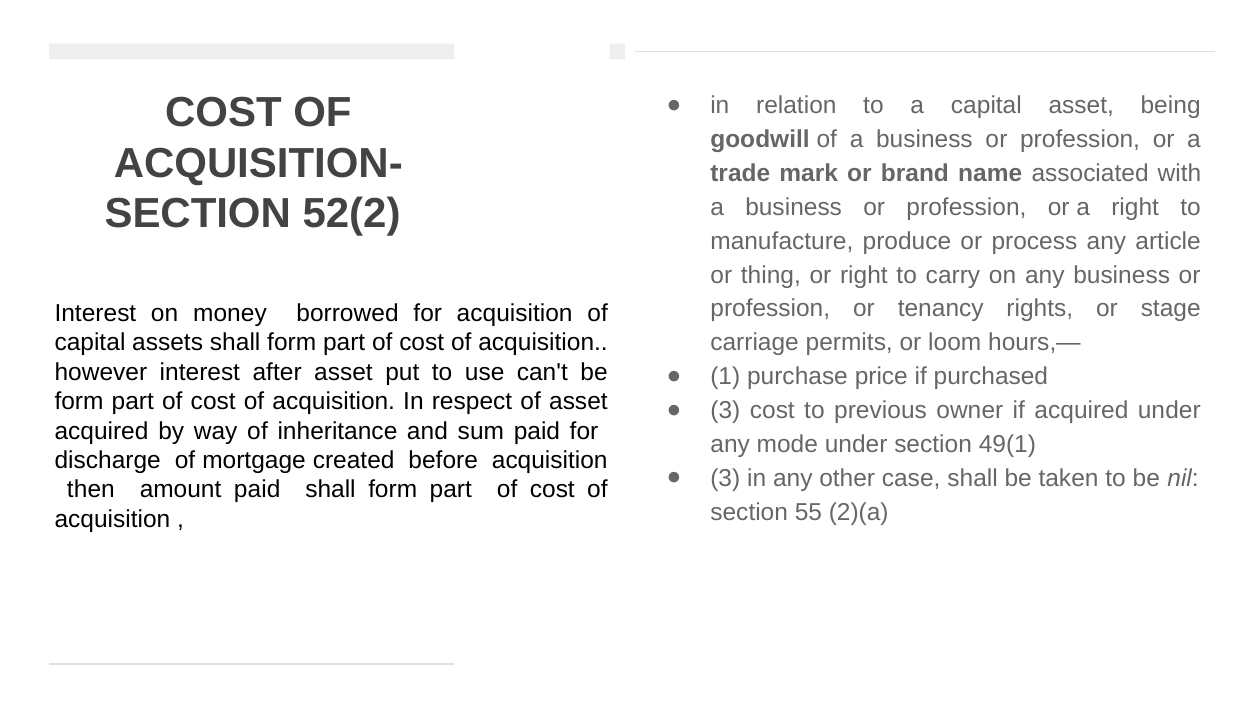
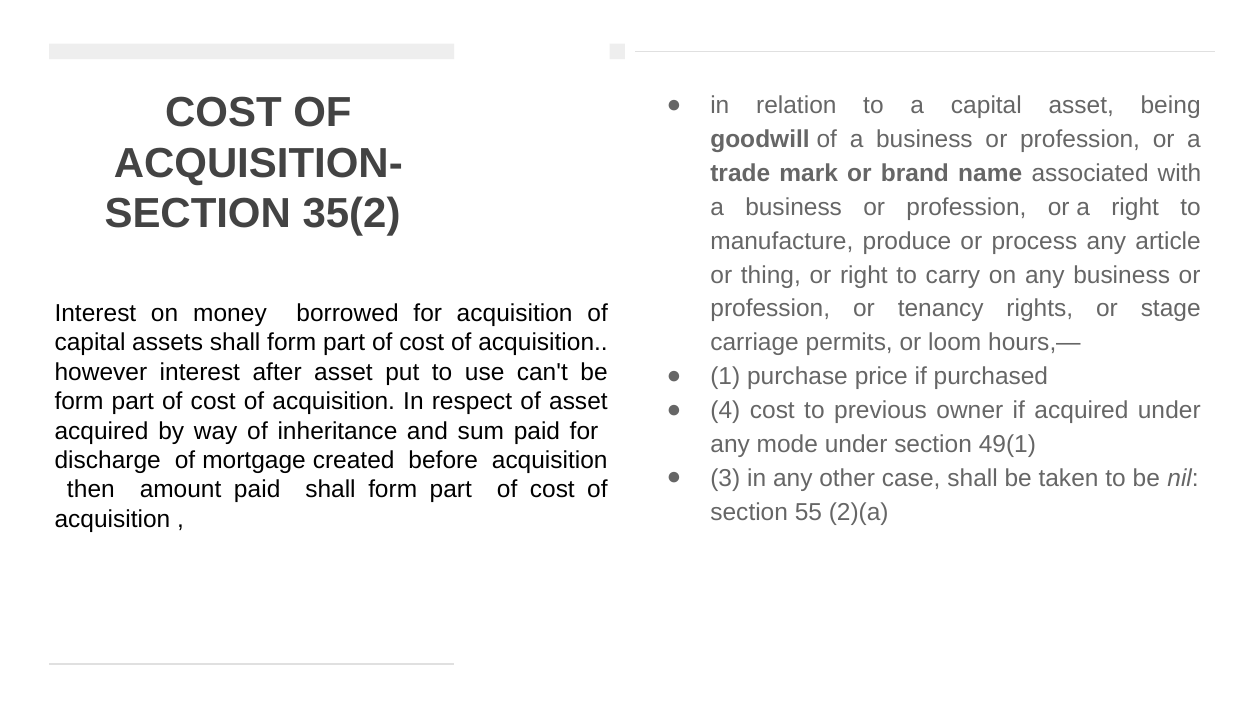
52(2: 52(2 -> 35(2 (352, 214)
3: 3 -> 4 (725, 411)
